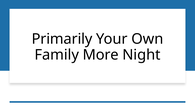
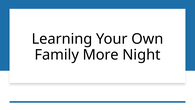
Primarily: Primarily -> Learning (62, 39)
